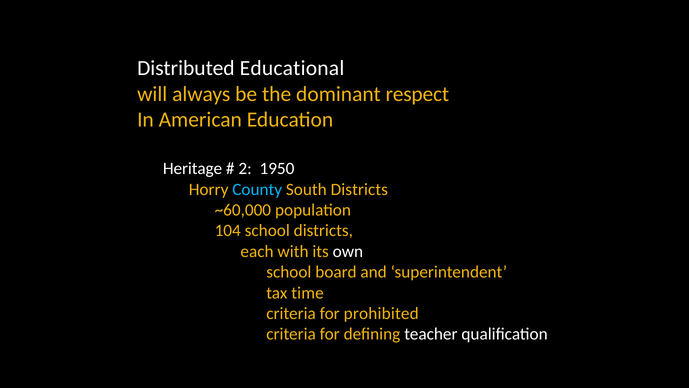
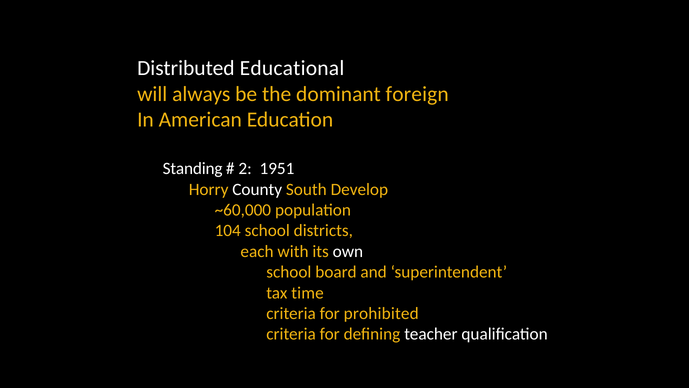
respect: respect -> foreign (417, 94)
Heritage: Heritage -> Standing (193, 168)
1950: 1950 -> 1951 (277, 168)
County colour: light blue -> white (257, 189)
South Districts: Districts -> Develop (359, 189)
